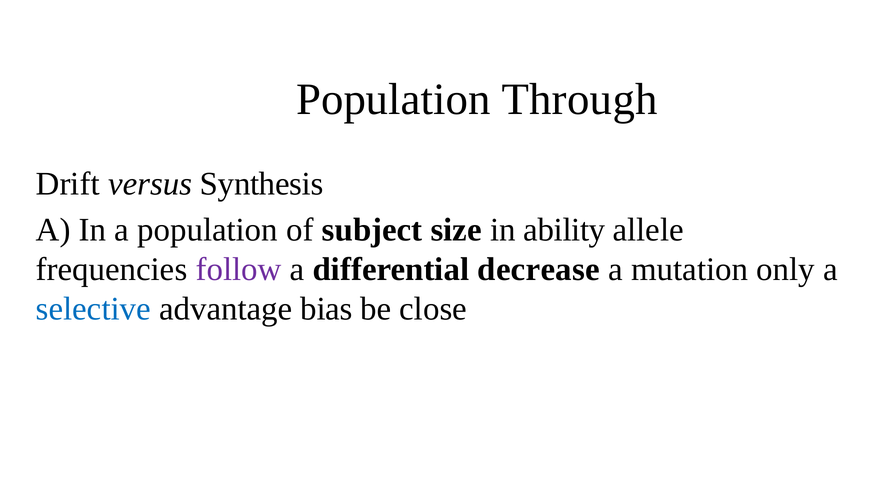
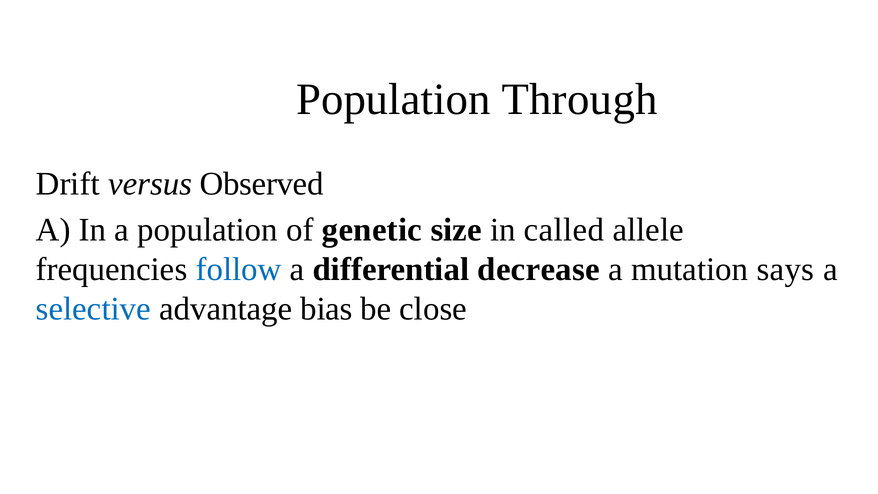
Synthesis: Synthesis -> Observed (262, 184)
subject: subject -> genetic (372, 230)
ability: ability -> called (564, 230)
follow colour: purple -> blue (239, 269)
only: only -> says (785, 269)
